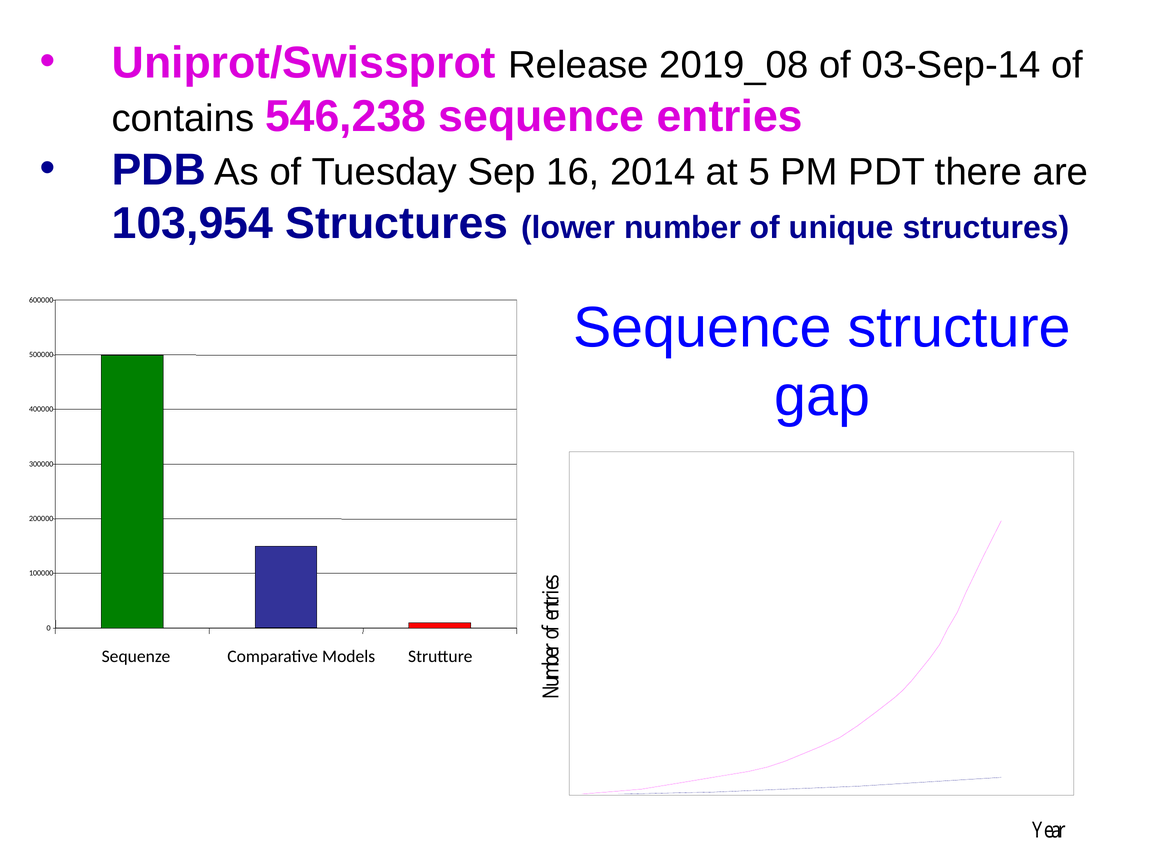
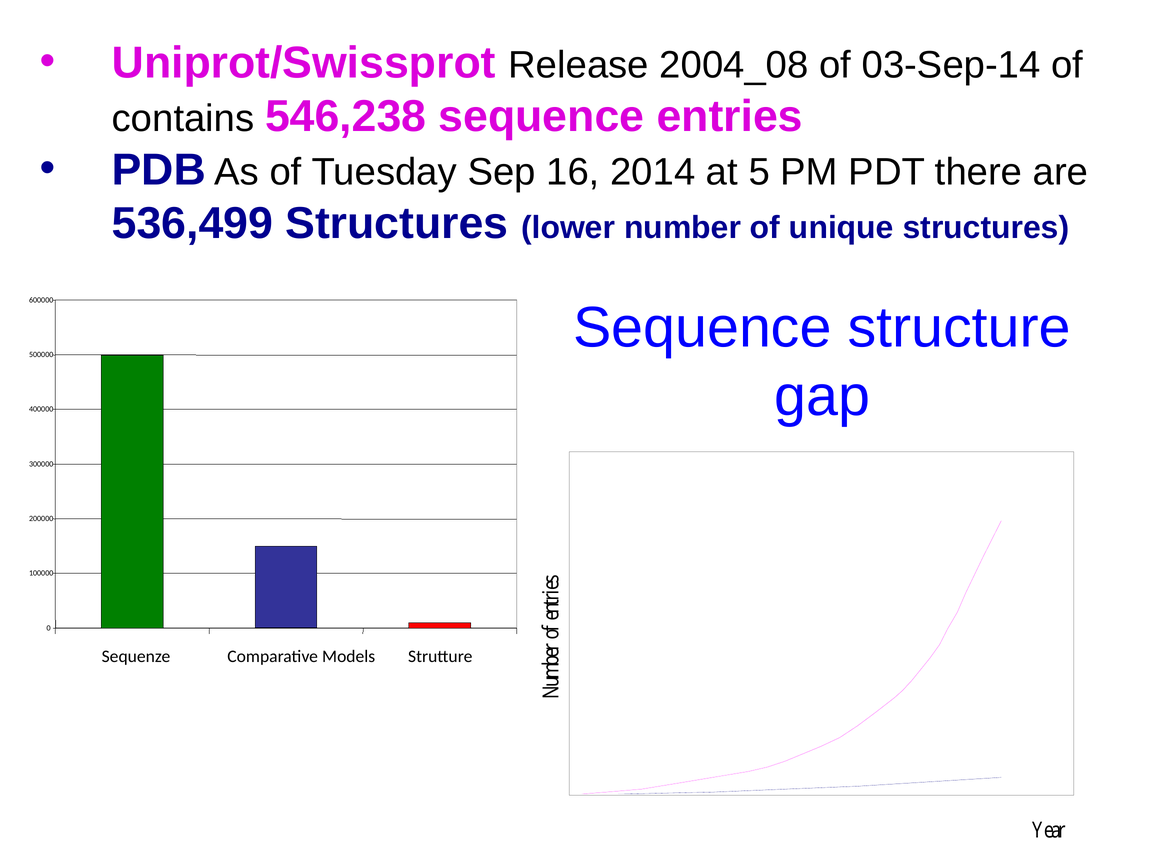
2019_08: 2019_08 -> 2004_08 (734, 65)
103,954: 103,954 -> 536,499 (192, 224)
